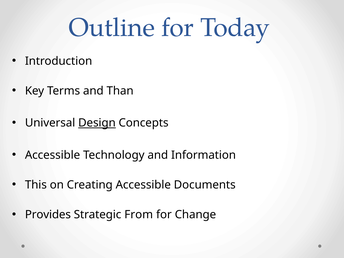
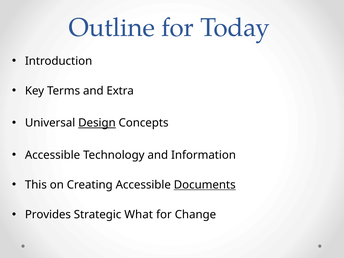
Than: Than -> Extra (120, 91)
Documents underline: none -> present (205, 185)
From: From -> What (139, 215)
